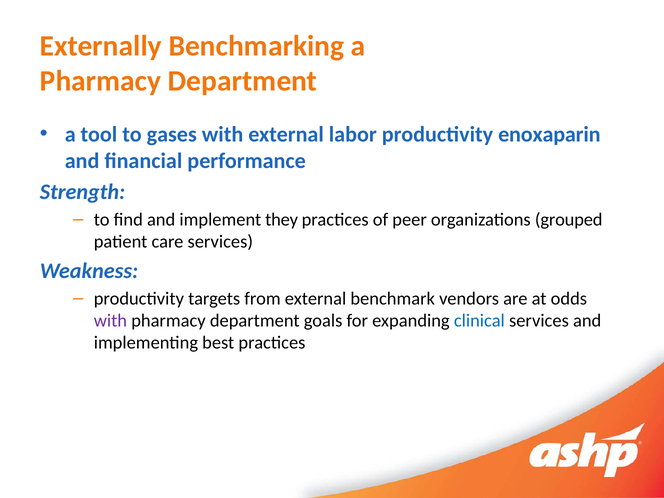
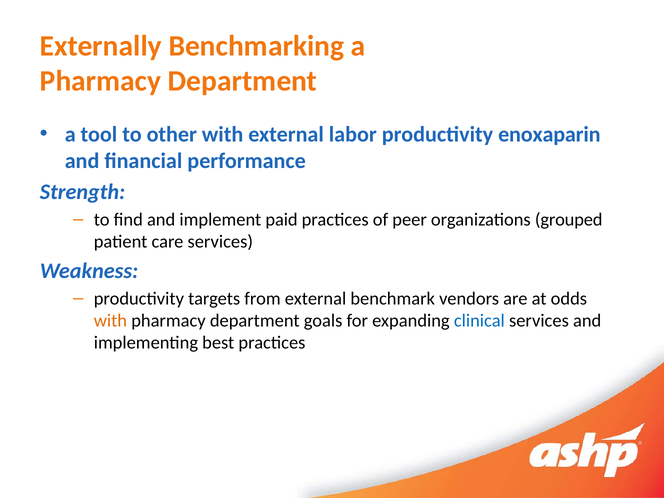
gases: gases -> other (172, 134)
they: they -> paid (282, 220)
with colour: purple -> orange (110, 321)
